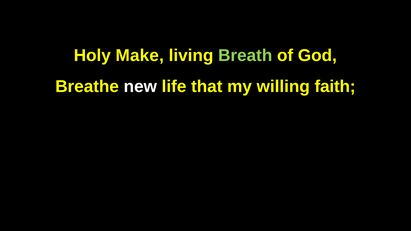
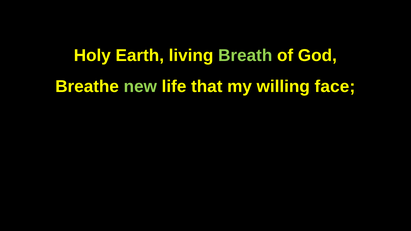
Make: Make -> Earth (140, 56)
new colour: white -> light green (140, 86)
faith: faith -> face (335, 86)
